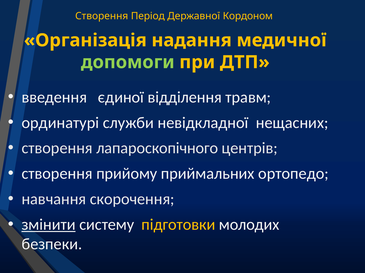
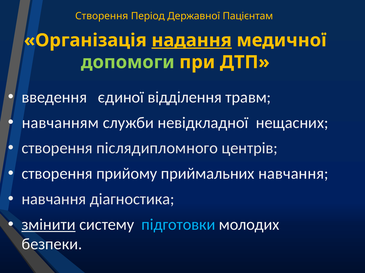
Кордоном: Кордоном -> Пацієнтам (248, 16)
надання underline: none -> present (192, 40)
ординатурі: ординатурі -> навчанням (60, 123)
лапароскопічного: лапароскопічного -> післядипломного (157, 149)
приймальних ортопедо: ортопедо -> навчання (293, 174)
скорочення: скорочення -> діагностика (132, 200)
підготовки colour: yellow -> light blue (178, 225)
